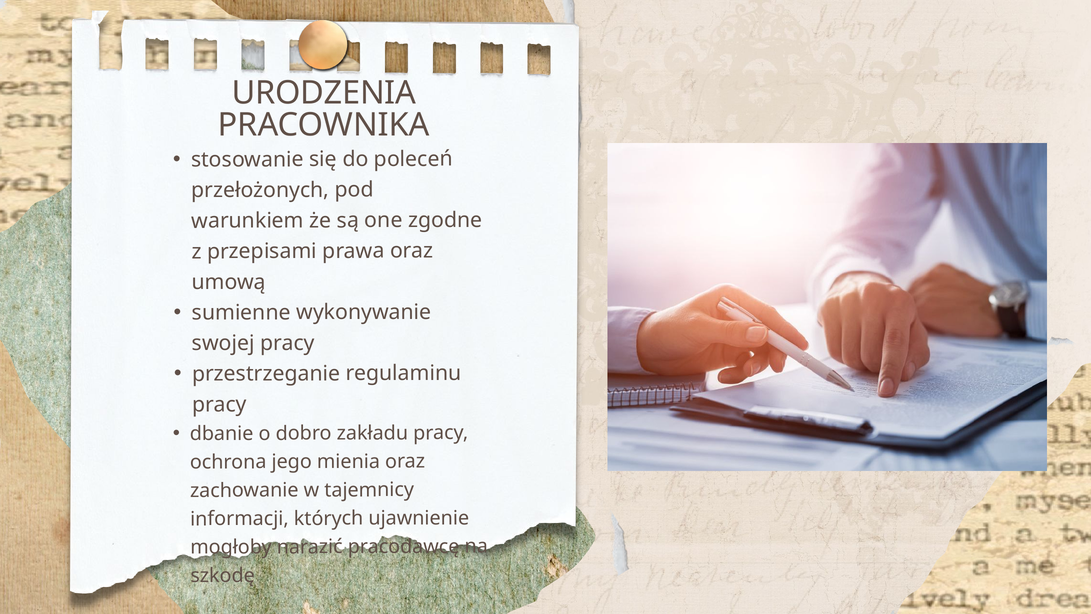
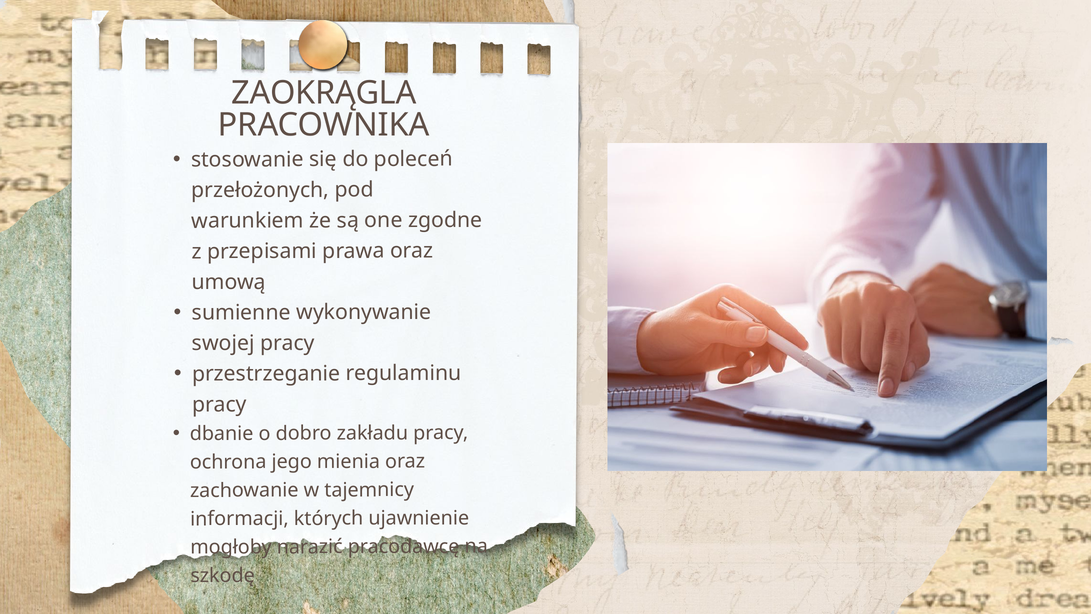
URODZENIA: URODZENIA -> ZAOKRĄGLA (324, 93)
